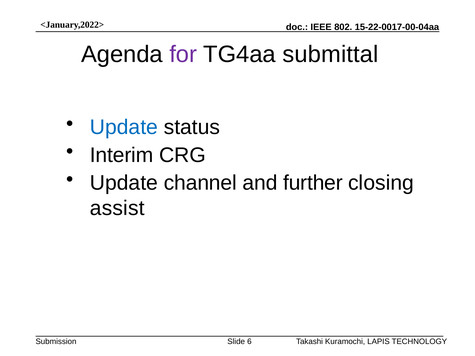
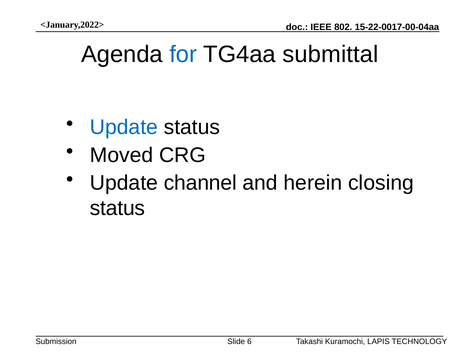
for colour: purple -> blue (183, 54)
Interim: Interim -> Moved (122, 155)
further: further -> herein (313, 183)
assist: assist -> status (118, 208)
